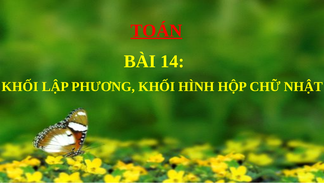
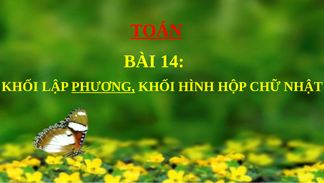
PHƯƠNG underline: none -> present (103, 86)
